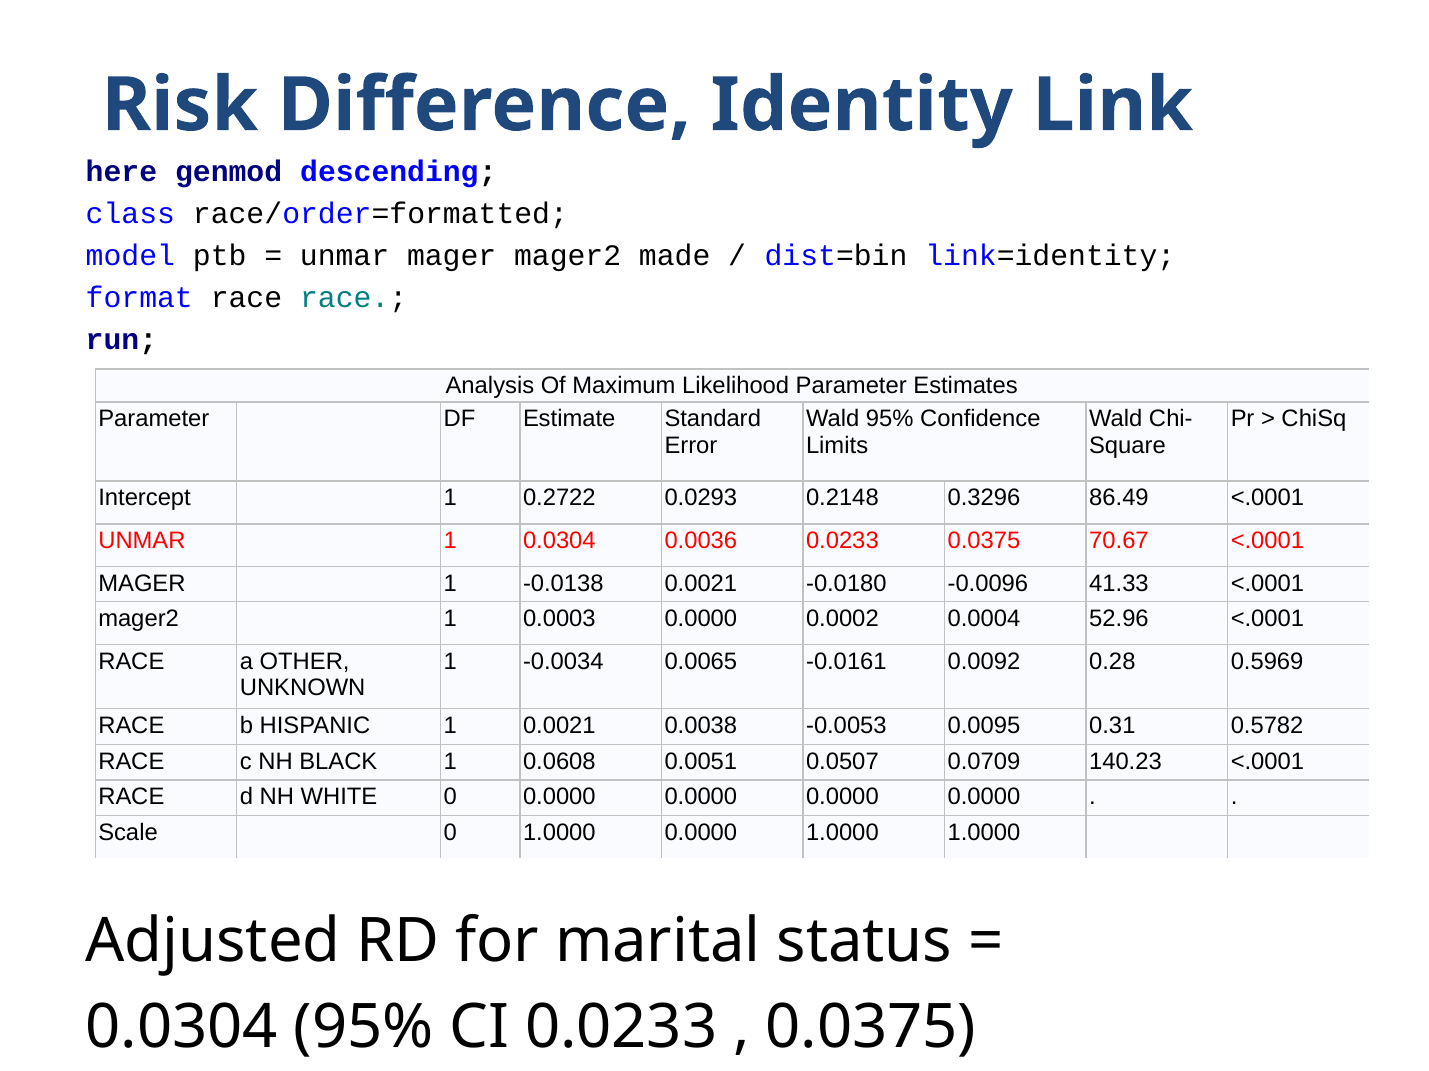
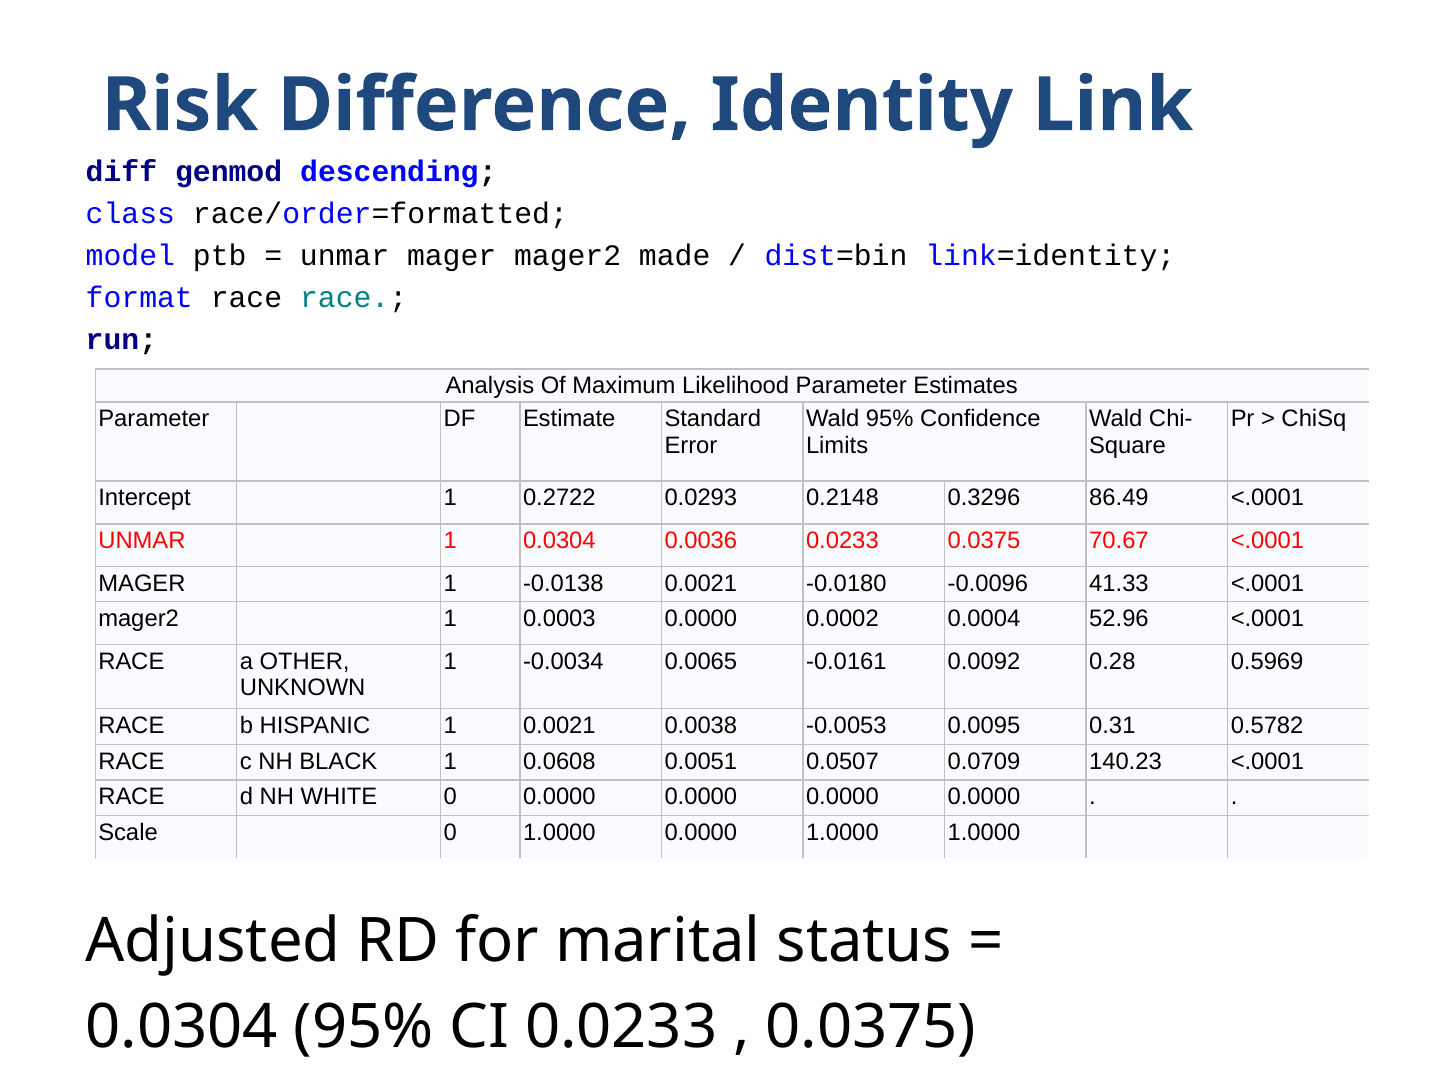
here: here -> diff (121, 172)
